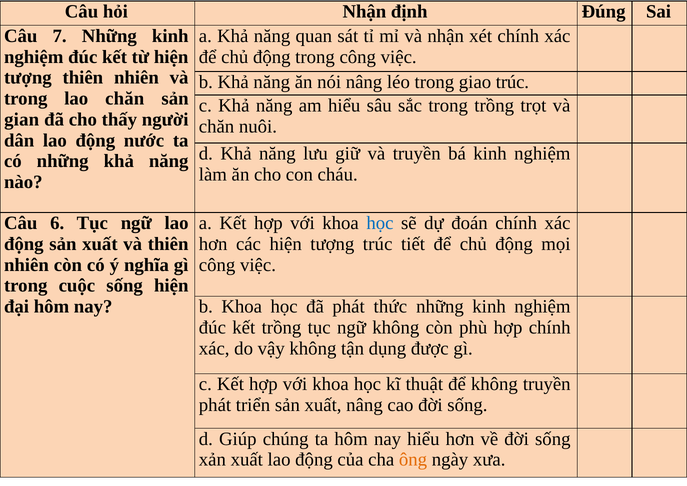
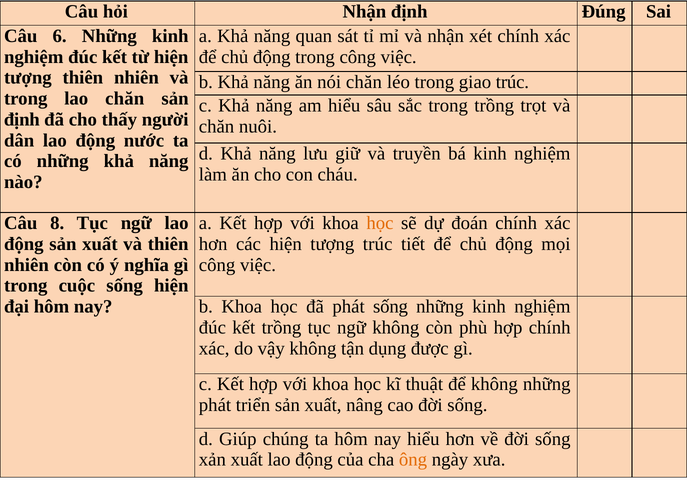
7: 7 -> 6 (60, 36)
nói nâng: nâng -> chăn (364, 82)
gian: gian -> định (22, 119)
6: 6 -> 8 (57, 223)
học colour: blue -> orange (380, 223)
phát thức: thức -> sống (391, 306)
không truyền: truyền -> những (547, 384)
